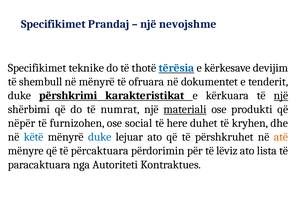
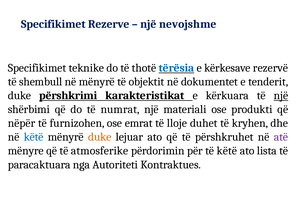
Prandaj: Prandaj -> Rezerve (109, 24)
devijim: devijim -> rezervë (271, 68)
ofruara: ofruara -> objektit (146, 82)
materiali underline: present -> none (185, 109)
social: social -> emrat (139, 123)
here: here -> lloje (177, 123)
duke colour: blue -> orange (100, 137)
atë colour: orange -> purple (281, 137)
përcaktuara: përcaktuara -> atmosferike (100, 151)
të lëviz: lëviz -> këtë (227, 151)
